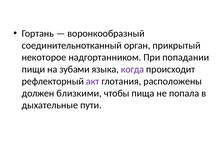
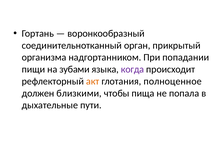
некоторое: некоторое -> организма (44, 57)
акт colour: purple -> orange (93, 81)
расположены: расположены -> полноценное (173, 81)
